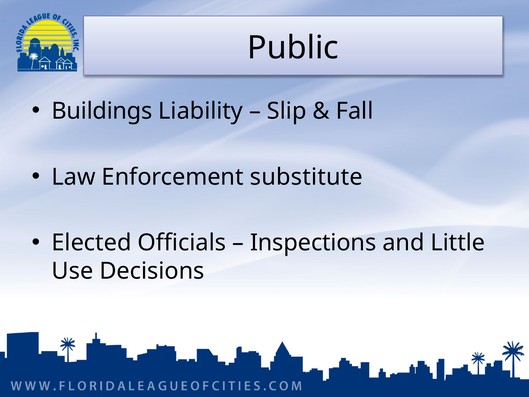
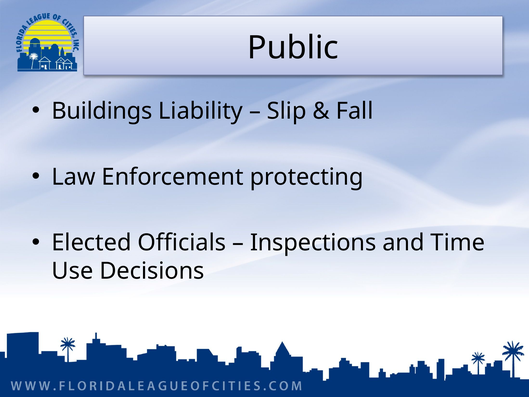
substitute: substitute -> protecting (307, 177)
Little: Little -> Time (458, 243)
